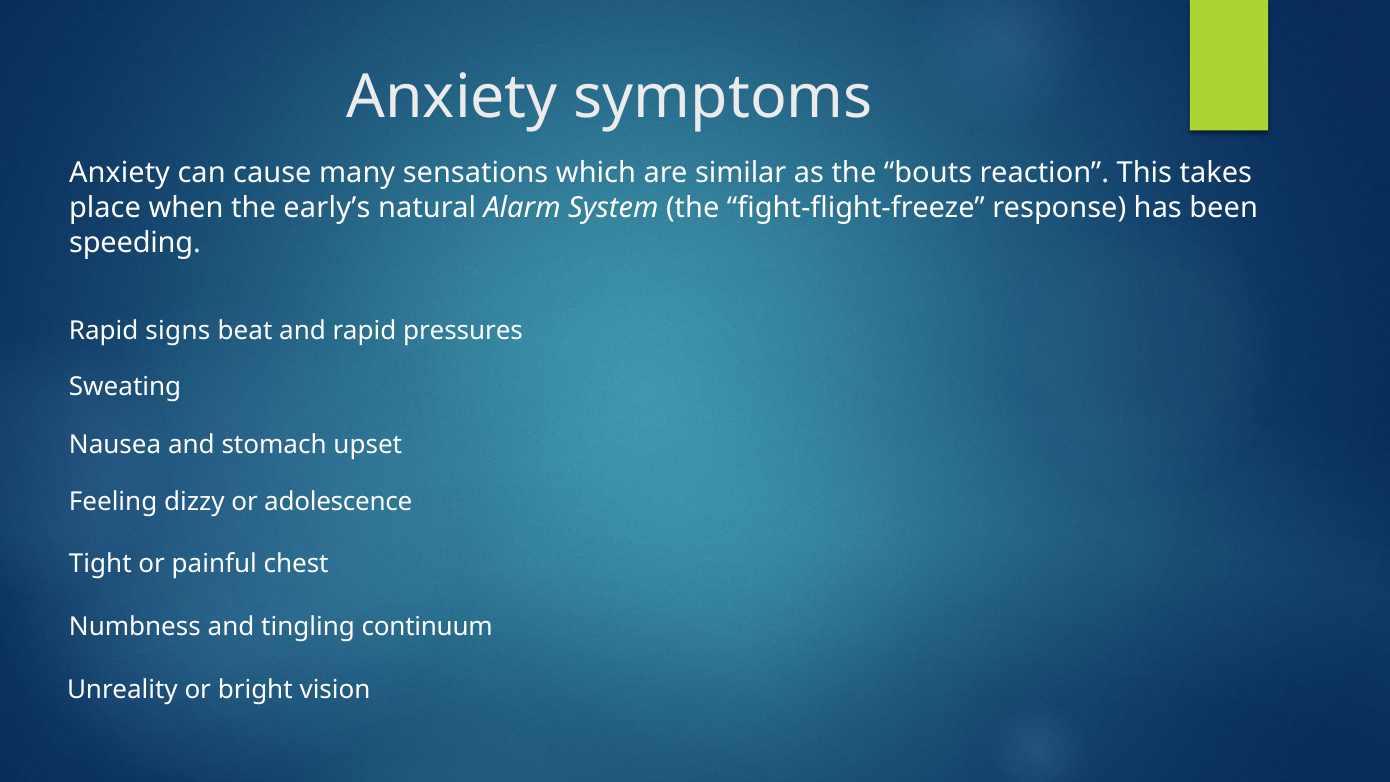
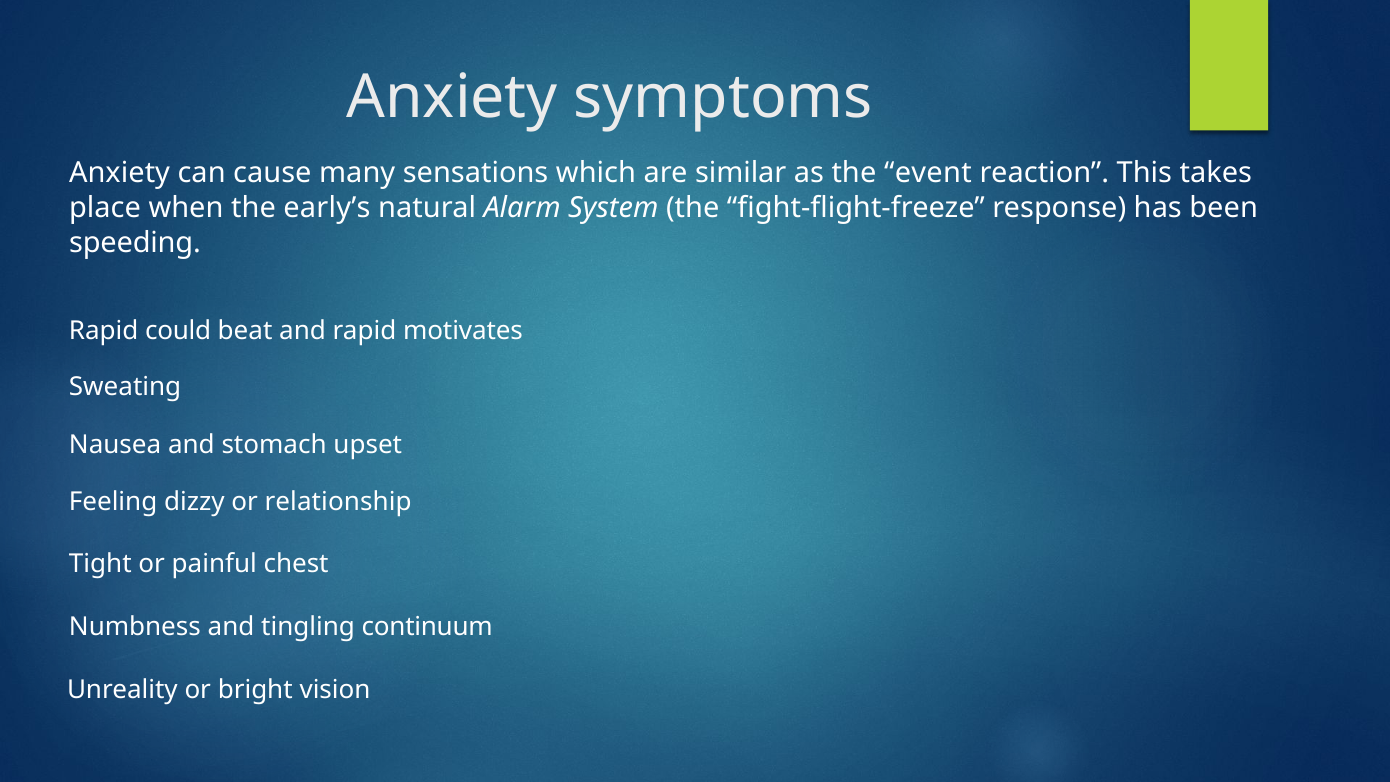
bouts: bouts -> event (928, 173)
signs: signs -> could (178, 331)
pressures: pressures -> motivates (463, 331)
adolescence: adolescence -> relationship (338, 501)
